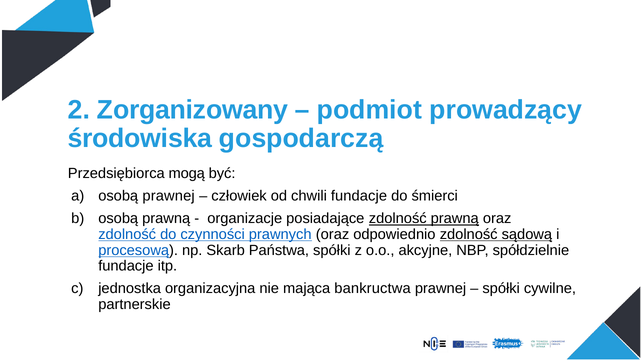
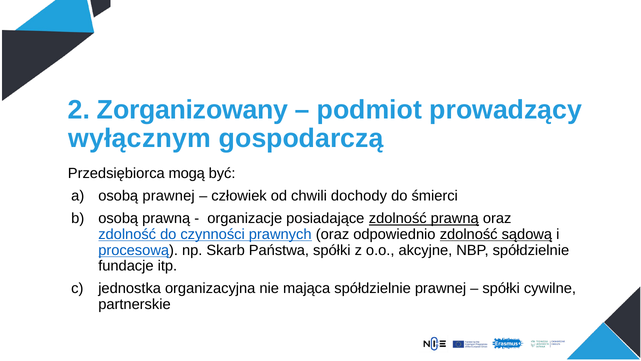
środowiska: środowiska -> wyłącznym (140, 138)
chwili fundacje: fundacje -> dochody (359, 196)
mająca bankructwa: bankructwa -> spółdzielnie (373, 288)
